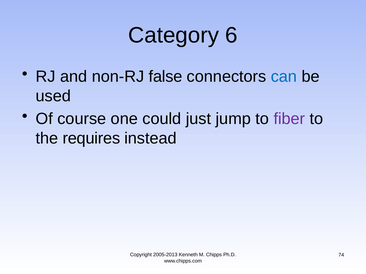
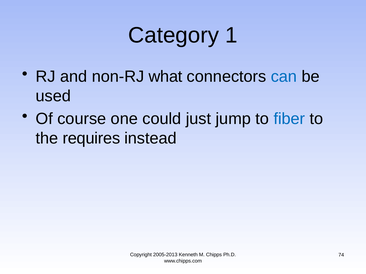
6: 6 -> 1 (231, 35)
false: false -> what (166, 77)
fiber colour: purple -> blue (289, 119)
